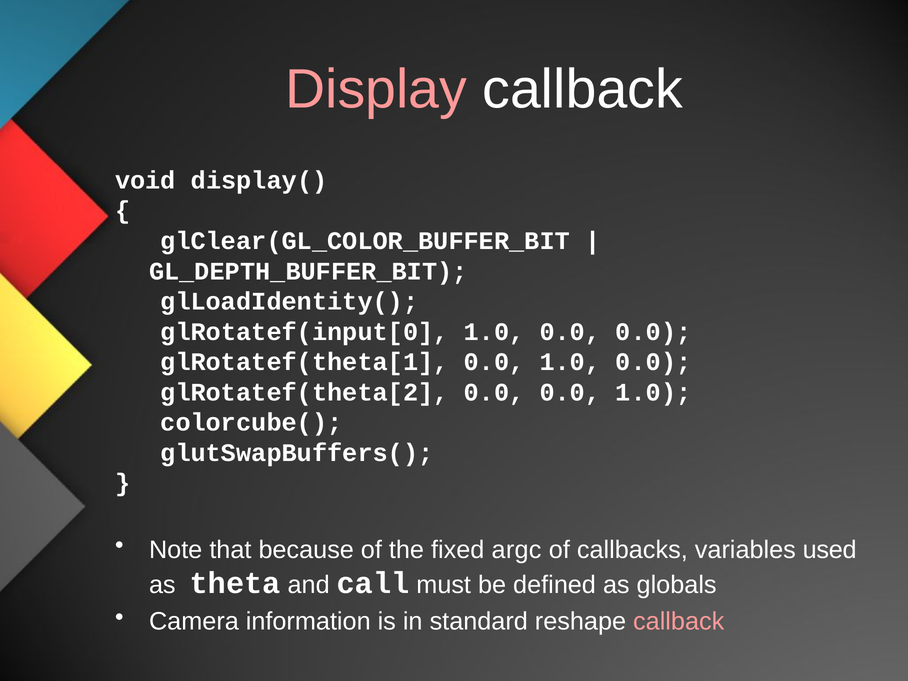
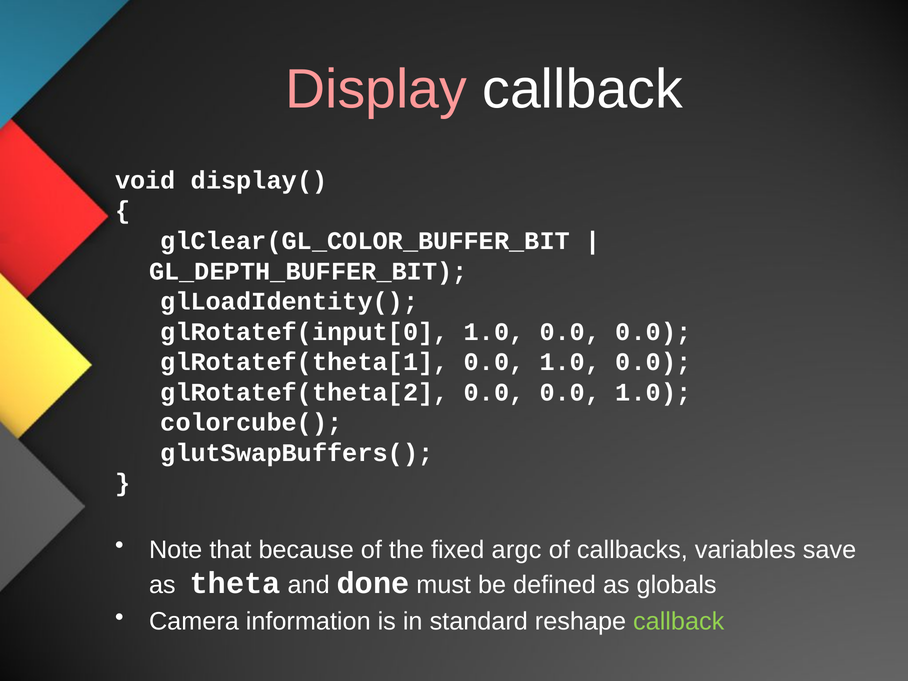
used: used -> save (830, 550)
call: call -> done (373, 583)
callback colour: pink -> light green (679, 621)
